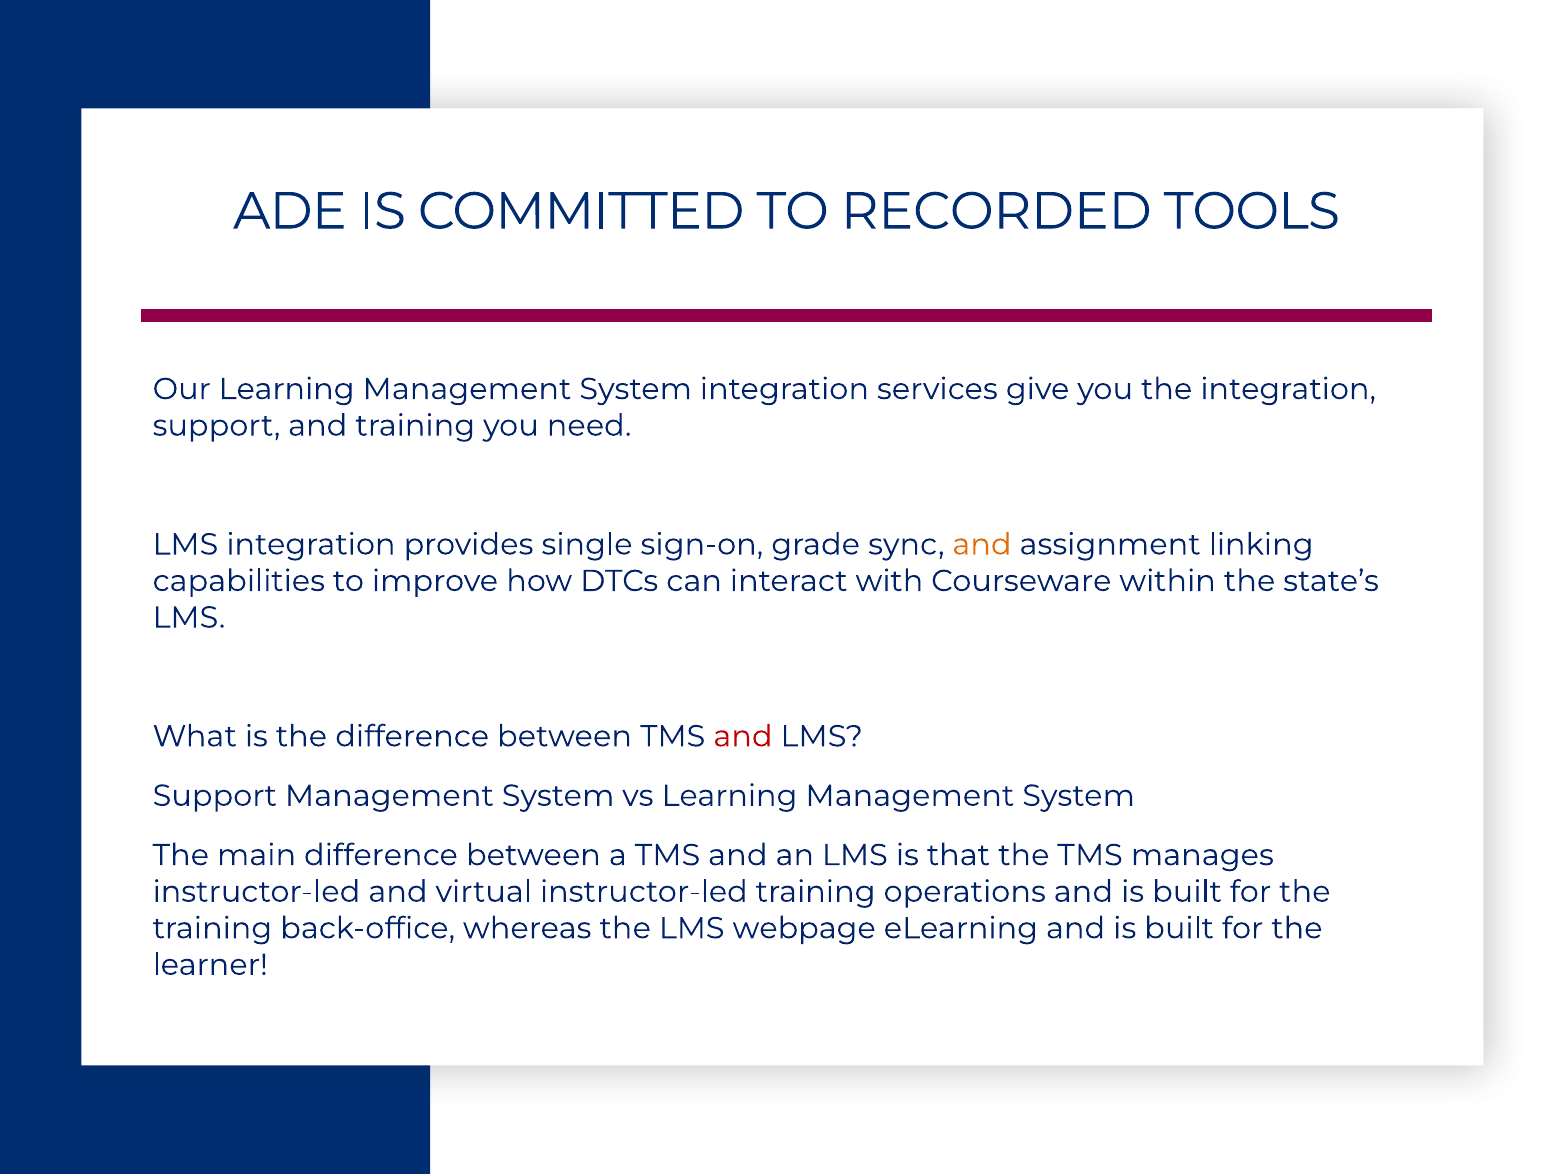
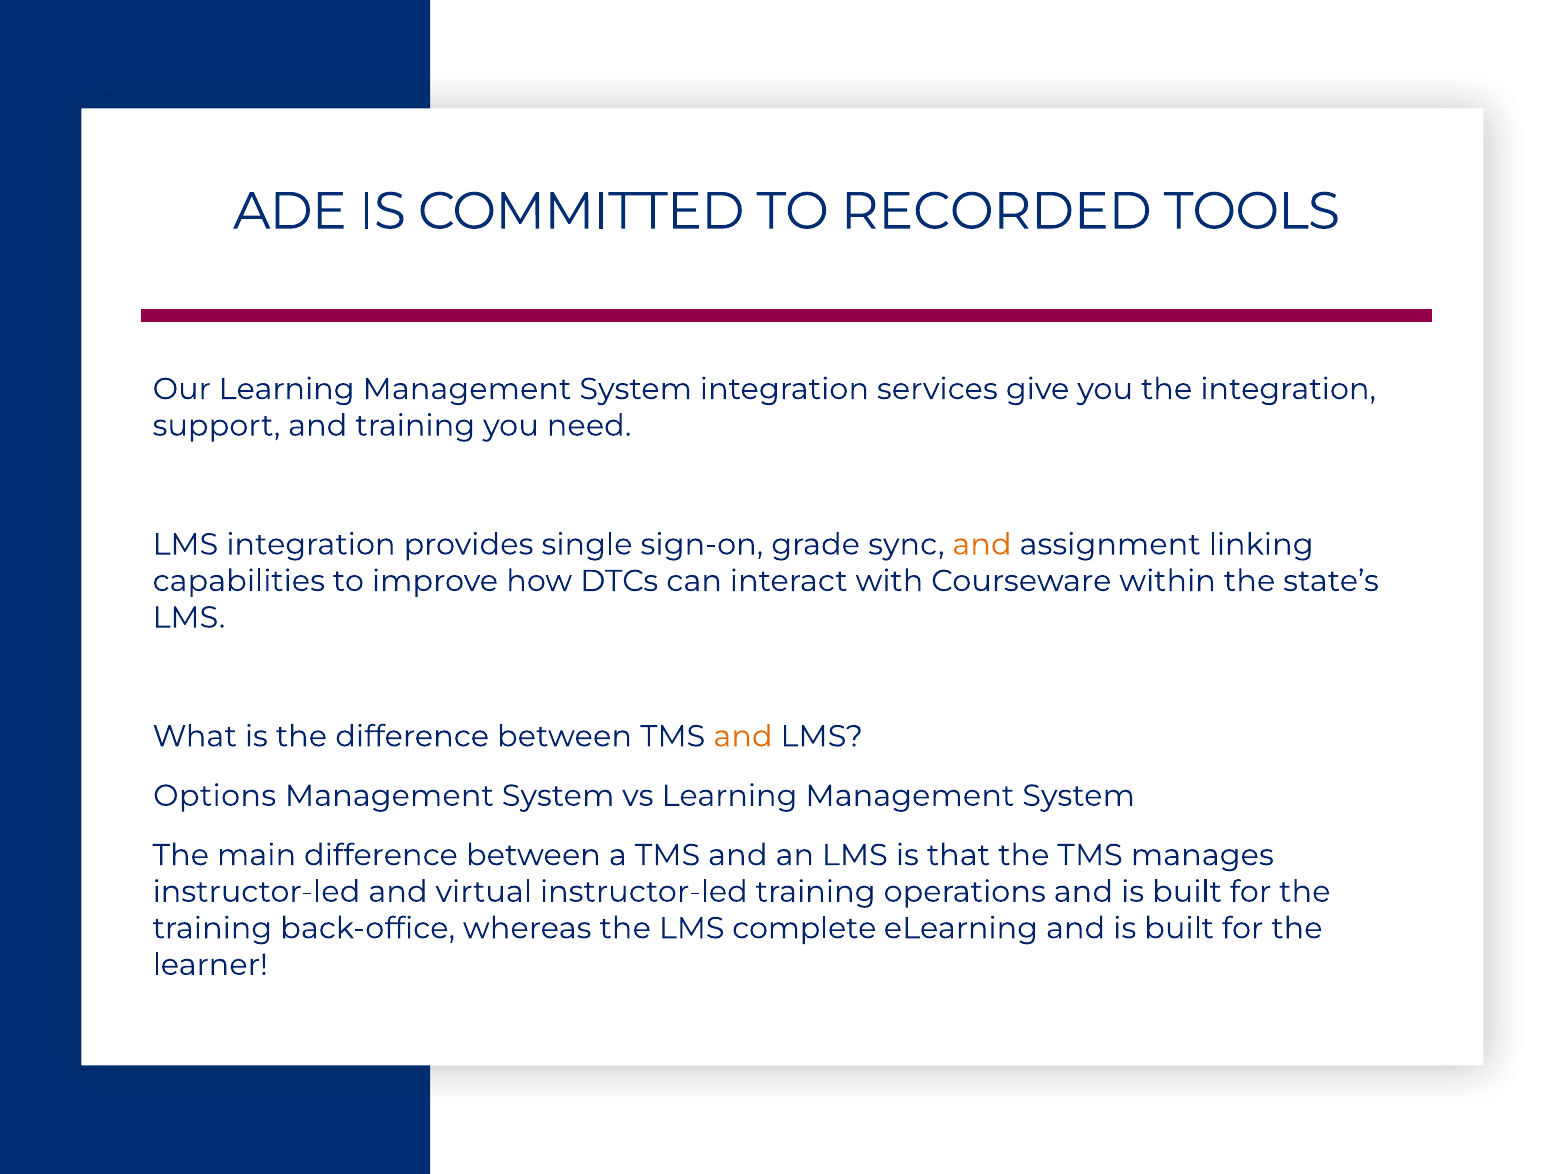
and colour: red -> orange (743, 736)
Support: Support -> Options (215, 796)
webpage: webpage -> complete (804, 928)
